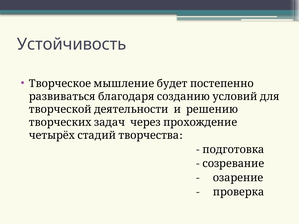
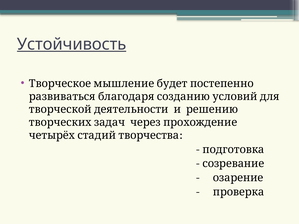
Устойчивость underline: none -> present (72, 44)
